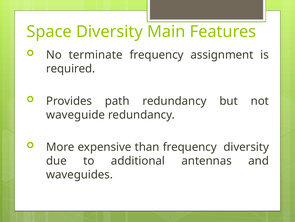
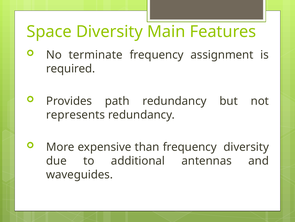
waveguide: waveguide -> represents (76, 114)
